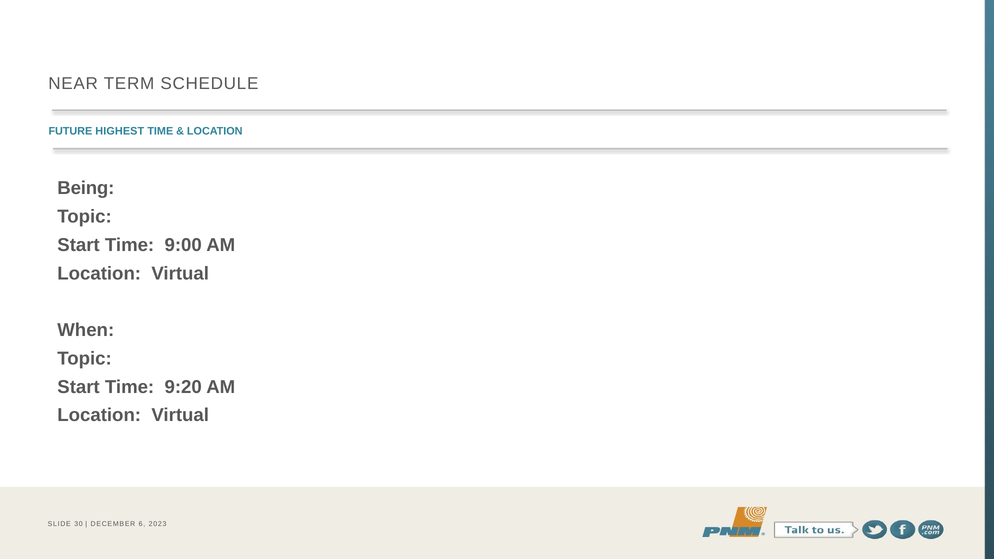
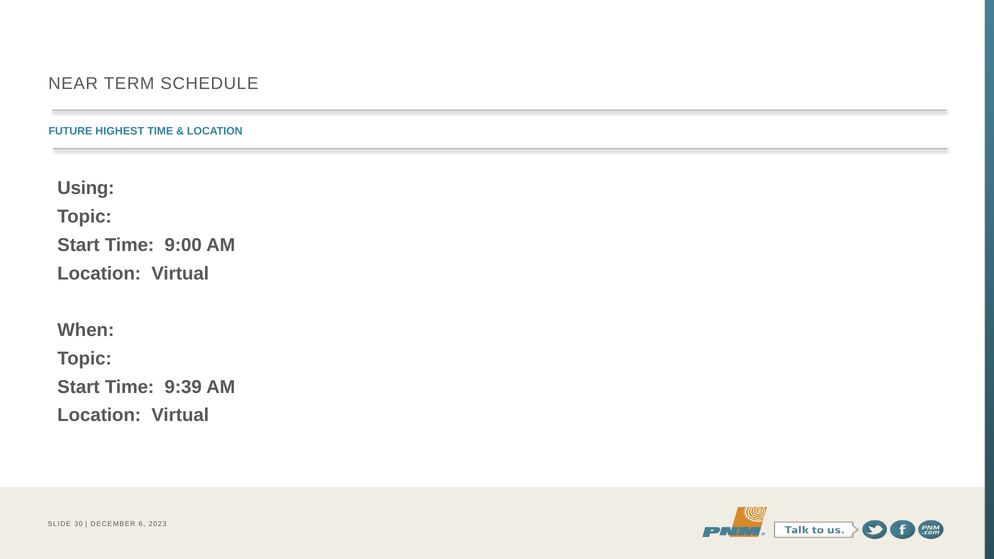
Being: Being -> Using (86, 188)
9:20: 9:20 -> 9:39 (183, 387)
